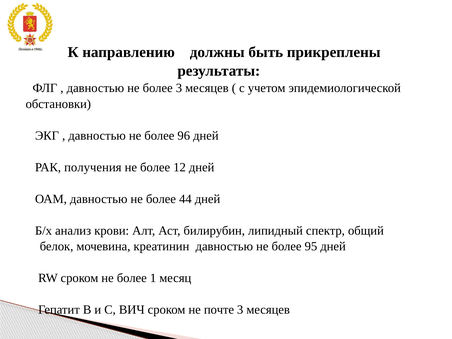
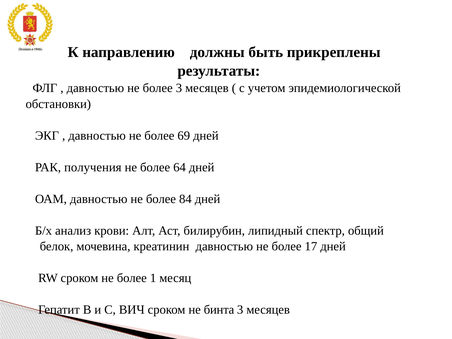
96: 96 -> 69 (184, 136)
12: 12 -> 64 (180, 167)
44: 44 -> 84 (185, 199)
95: 95 -> 17 (311, 246)
почте: почте -> бинта (219, 310)
